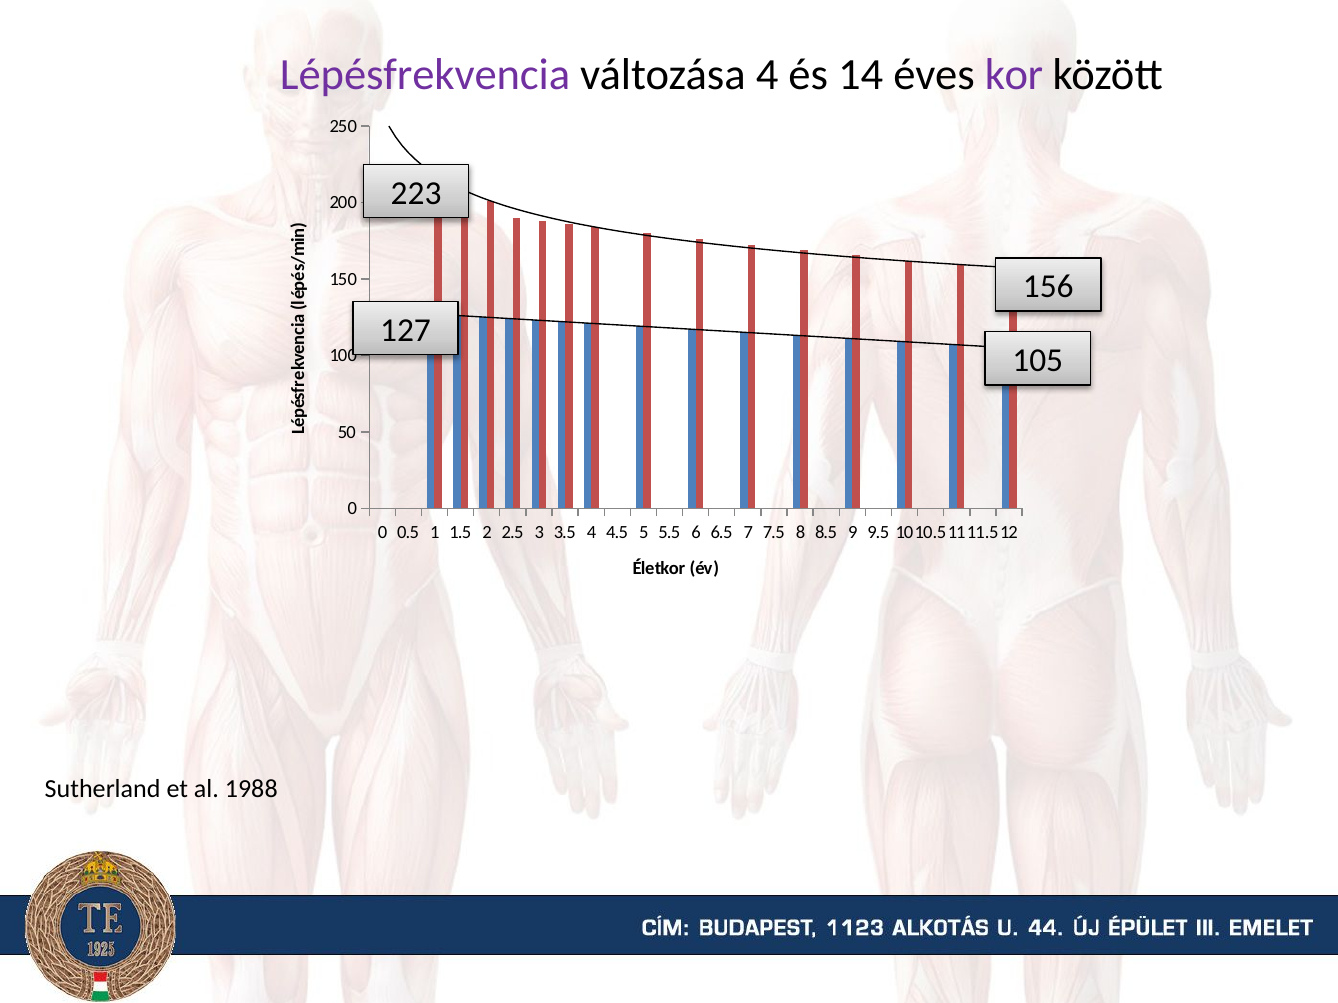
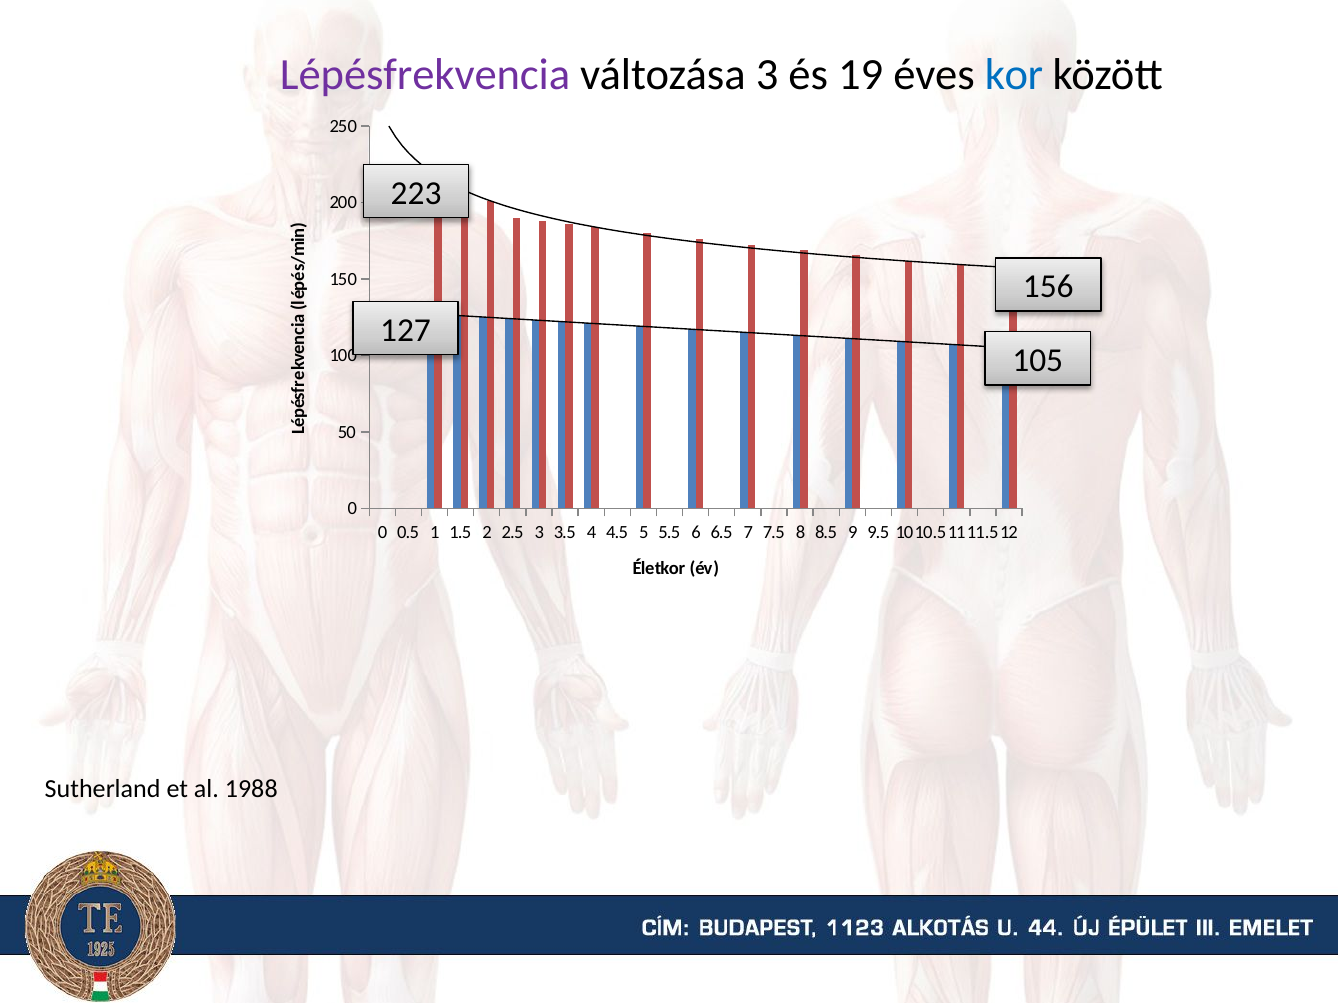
változása 4: 4 -> 3 (767, 75)
14: 14 -> 19 (861, 75)
kor colour: purple -> blue (1014, 75)
